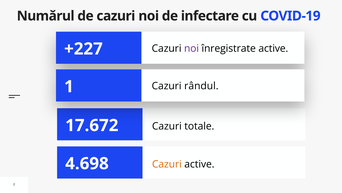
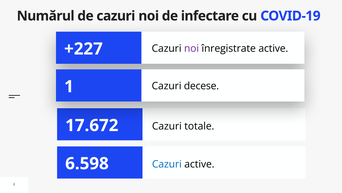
rândul: rândul -> decese (201, 86)
4.698: 4.698 -> 6.598 (87, 163)
Cazuri colour: orange -> blue (167, 164)
